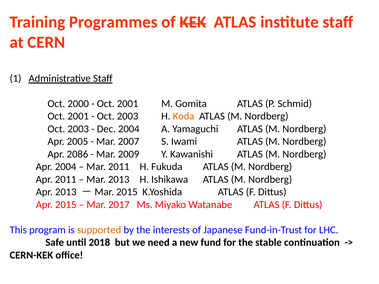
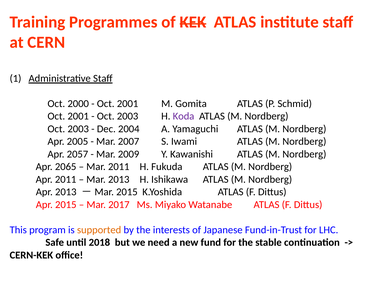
Koda colour: orange -> purple (184, 116)
2086: 2086 -> 2057 (77, 154)
Apr 2004: 2004 -> 2065 (66, 167)
